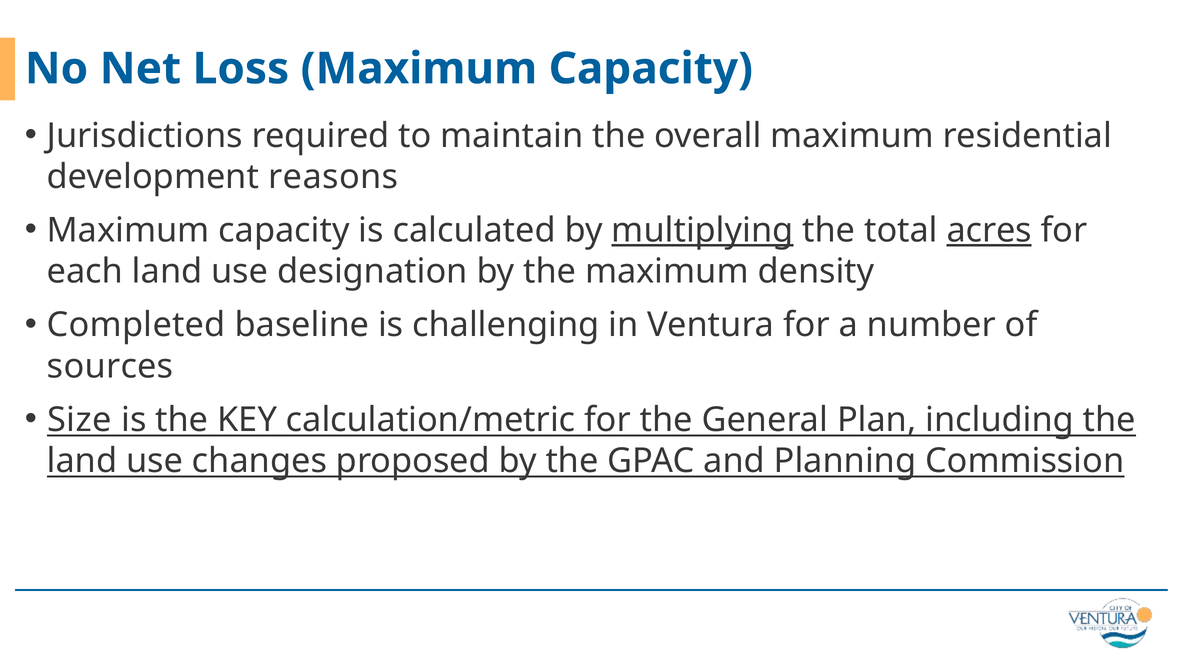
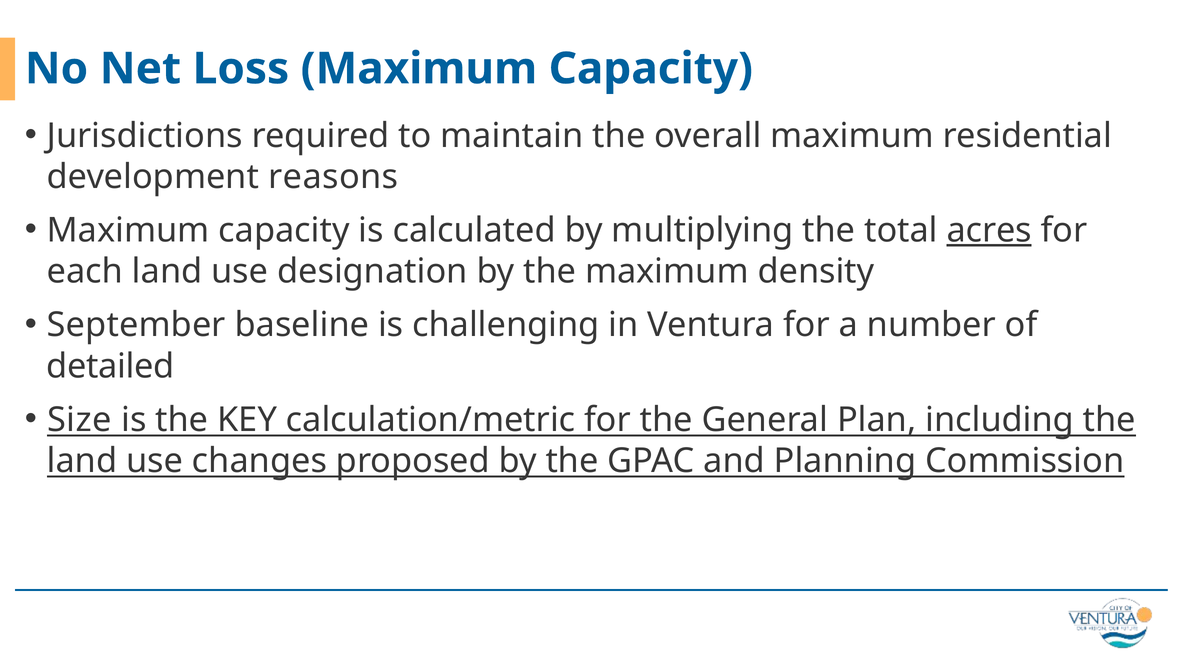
multiplying underline: present -> none (703, 230)
Completed: Completed -> September (136, 325)
sources: sources -> detailed (110, 366)
